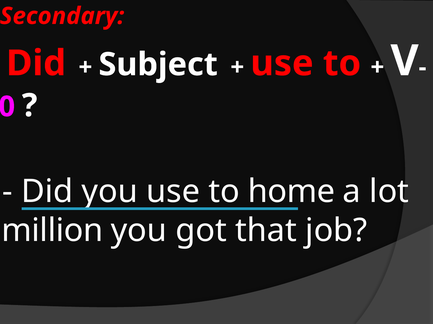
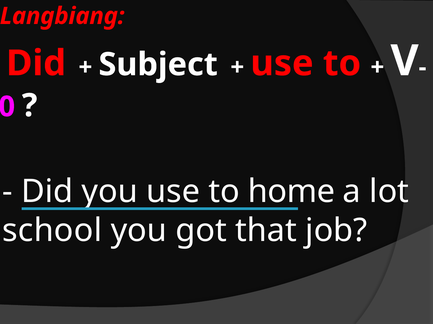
Secondary: Secondary -> Langbiang (62, 16)
million: million -> school (52, 231)
